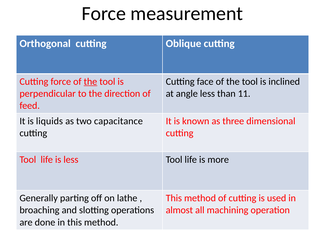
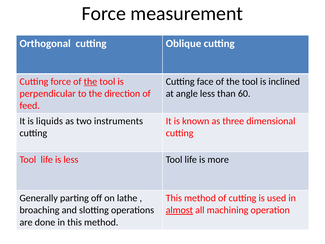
11: 11 -> 60 (244, 94)
capacitance: capacitance -> instruments (118, 121)
almost underline: none -> present (179, 210)
